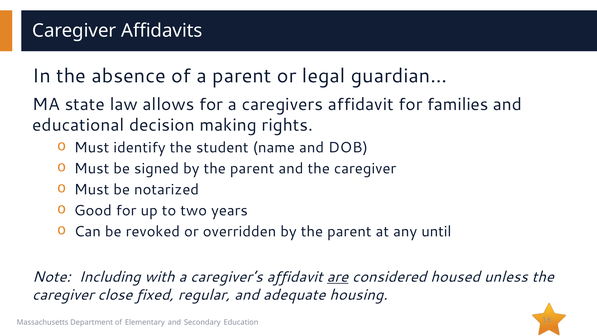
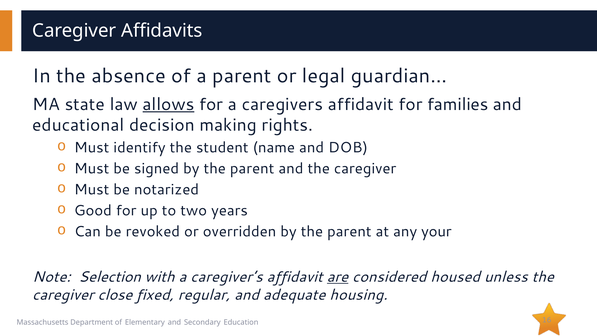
allows underline: none -> present (168, 104)
until: until -> your (436, 232)
Including: Including -> Selection (110, 277)
